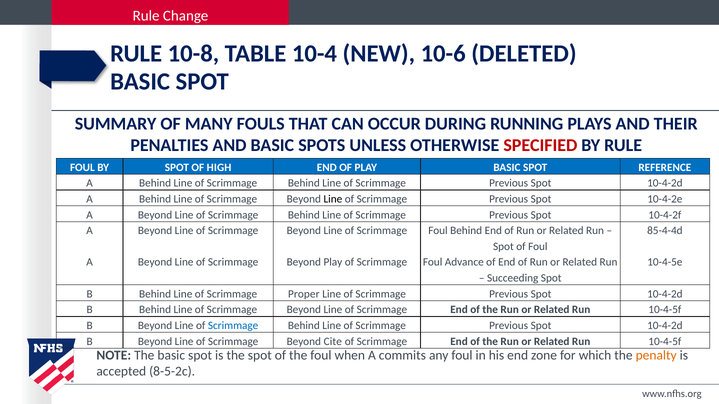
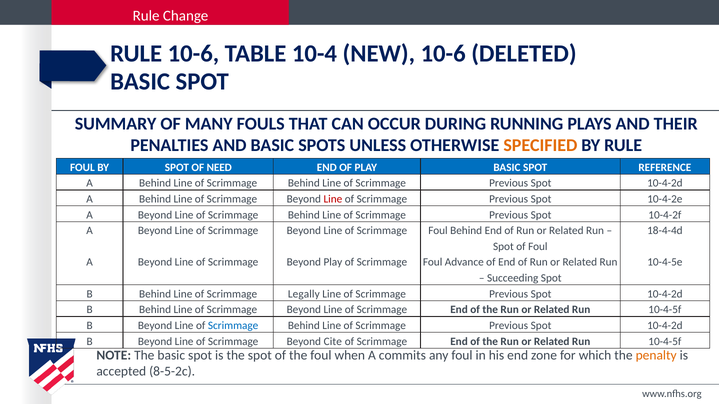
RULE 10-8: 10-8 -> 10-6 (193, 53)
SPECIFIED colour: red -> orange (540, 145)
HIGH: HIGH -> NEED (219, 168)
Line colour: black -> red (333, 199)
85-4-4d: 85-4-4d -> 18-4-4d (665, 231)
Proper: Proper -> Legally (304, 294)
